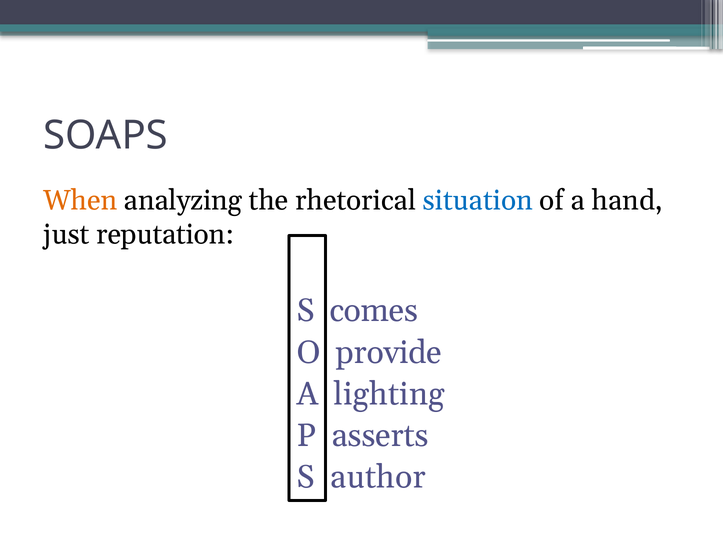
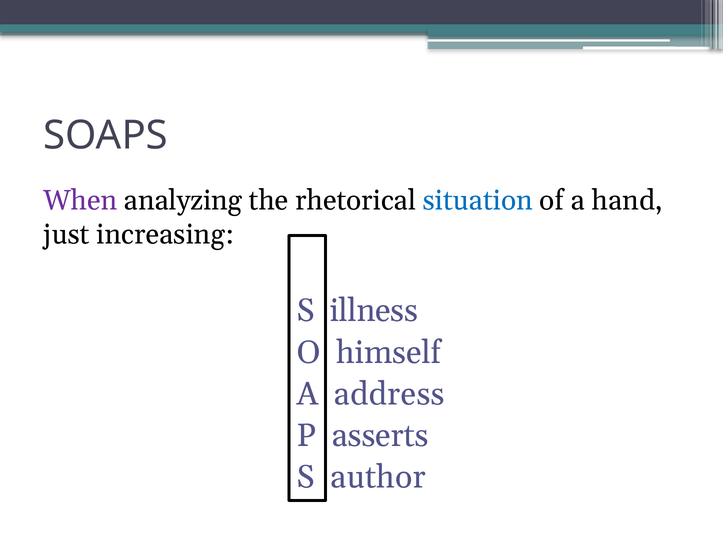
When colour: orange -> purple (80, 200)
reputation: reputation -> increasing (165, 234)
comes: comes -> illness (374, 310)
provide: provide -> himself (389, 352)
lighting: lighting -> address (389, 394)
